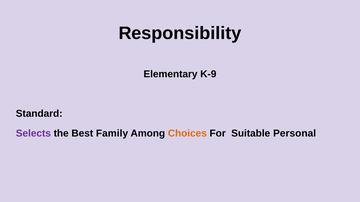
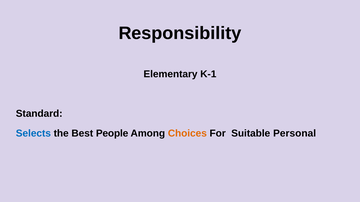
K-9: K-9 -> K-1 (208, 74)
Selects colour: purple -> blue (33, 134)
Family: Family -> People (112, 134)
